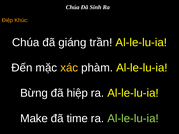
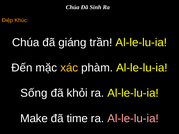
Bừng: Bừng -> Sống (34, 93)
hiệp: hiệp -> khỏi (77, 93)
Al-le-lu-ia colour: light green -> pink (133, 119)
